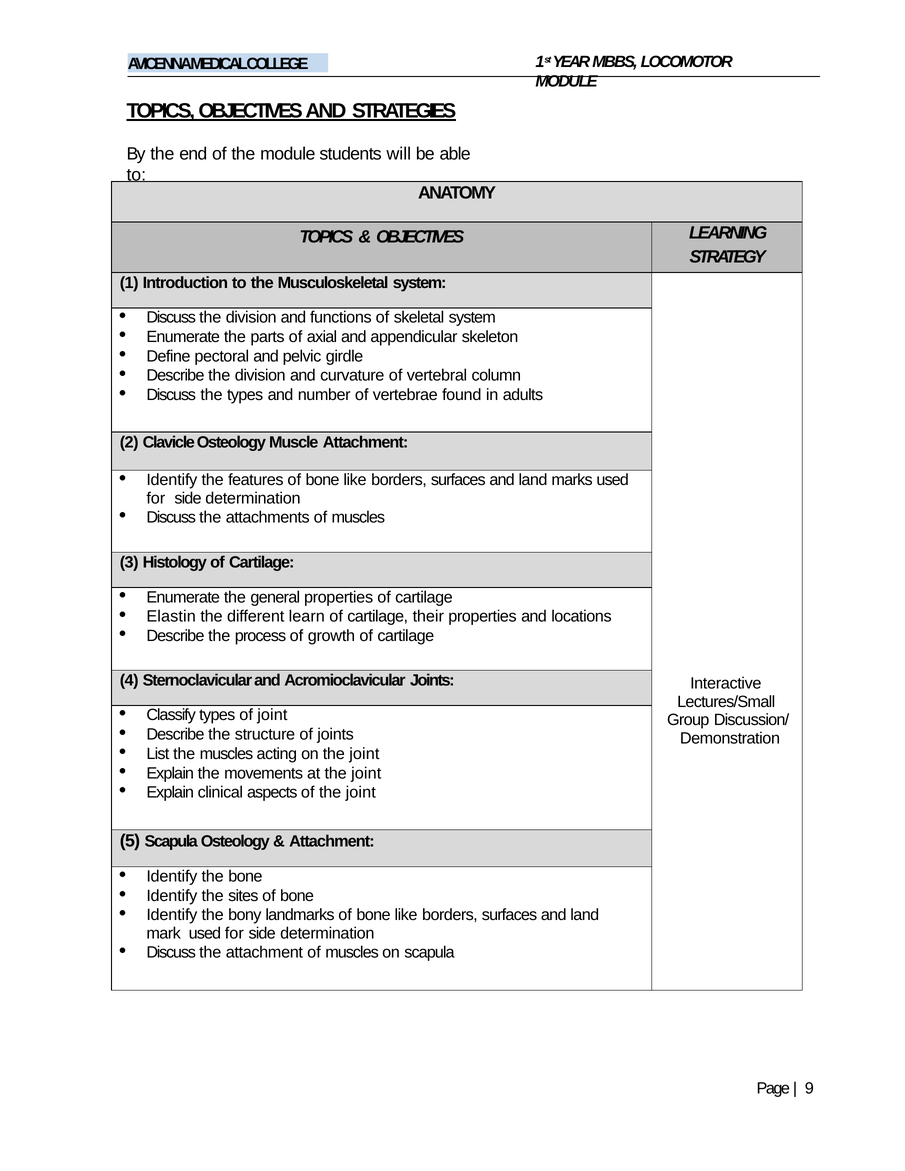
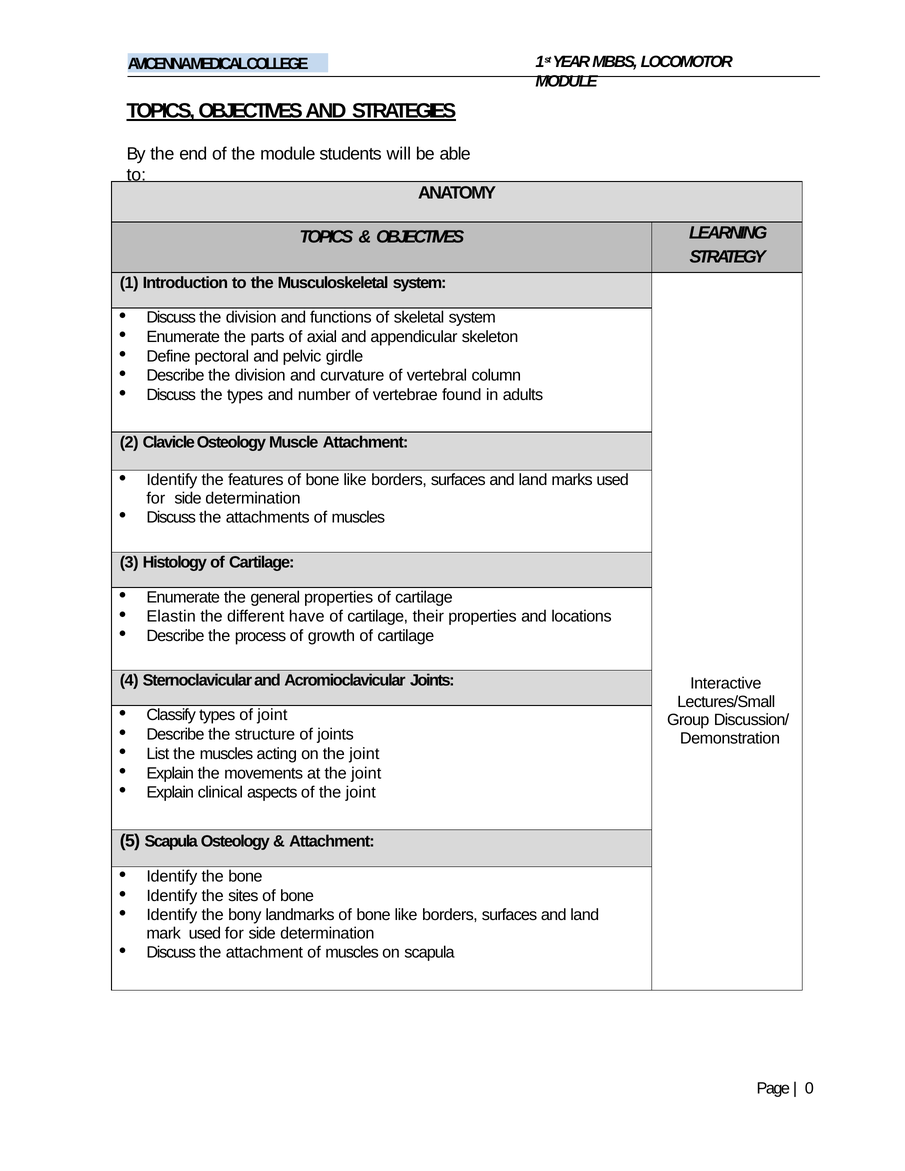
learn: learn -> have (307, 617)
9: 9 -> 0 (809, 1088)
